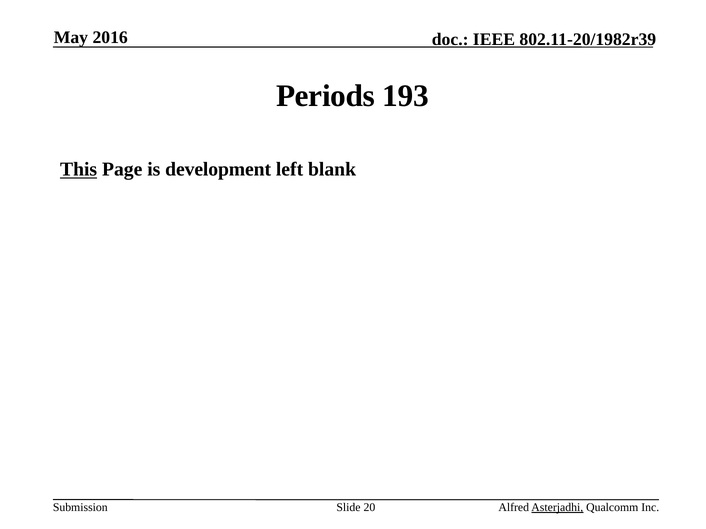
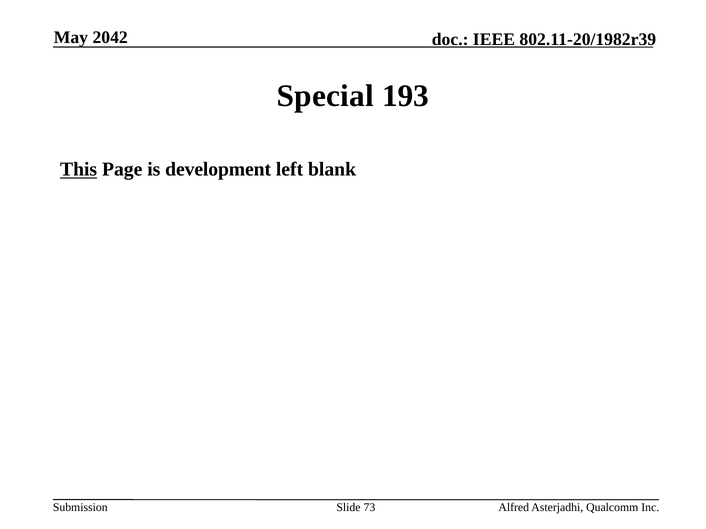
2016: 2016 -> 2042 (110, 37)
Periods: Periods -> Special (325, 96)
20: 20 -> 73 (369, 508)
Asterjadhi underline: present -> none (557, 508)
